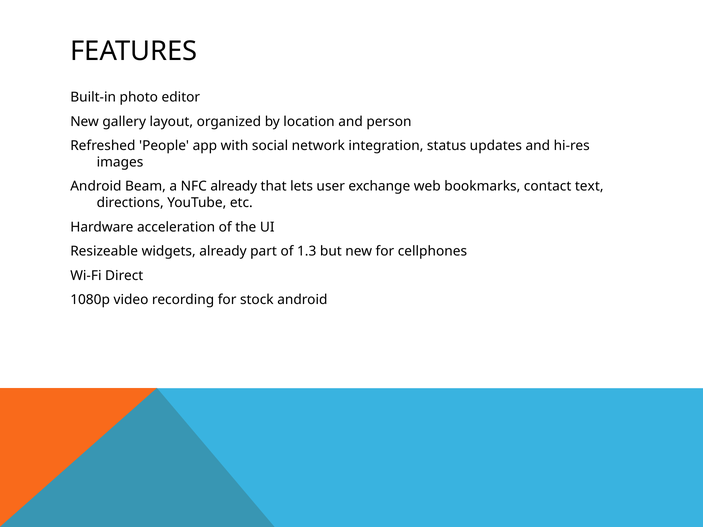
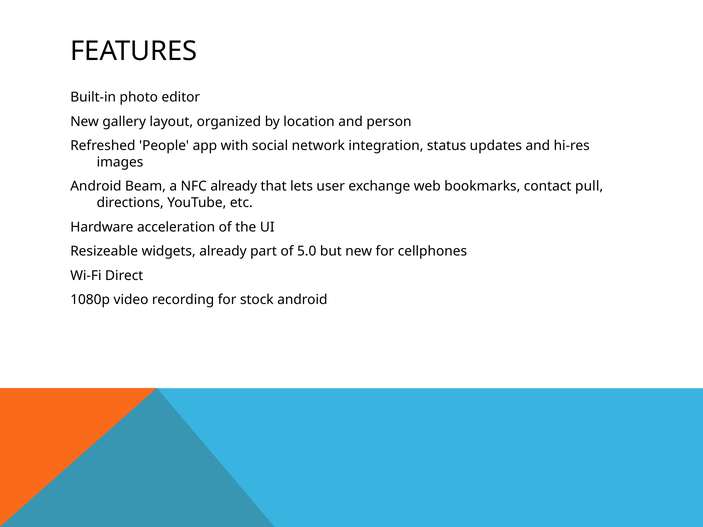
text: text -> pull (589, 186)
1.3: 1.3 -> 5.0 (307, 251)
